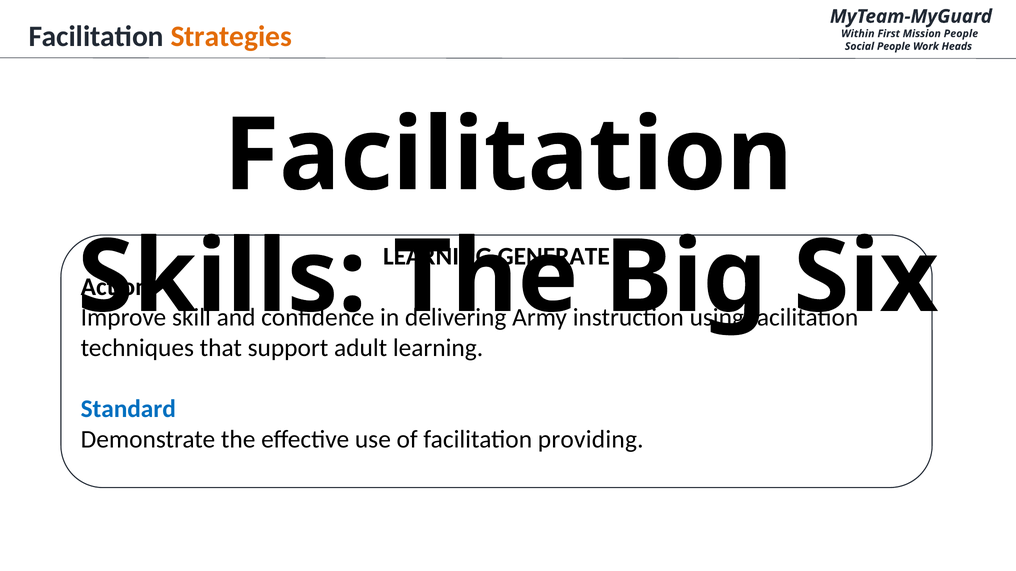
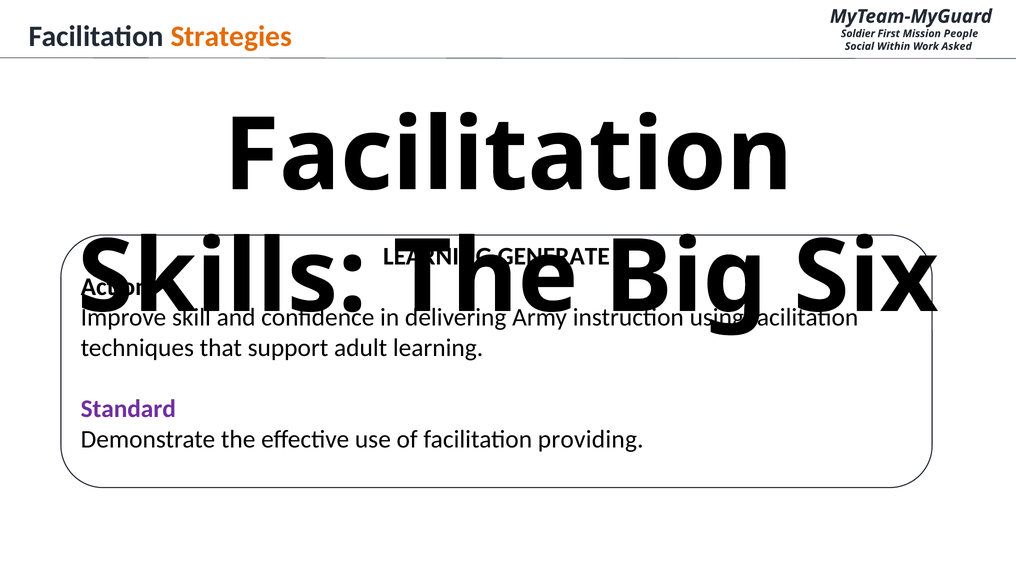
Within: Within -> Soldier (858, 34)
Social People: People -> Within (894, 46)
Heads: Heads -> Asked (957, 46)
Standard colour: blue -> purple (128, 409)
